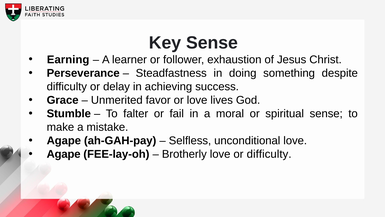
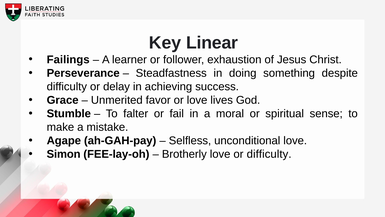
Key Sense: Sense -> Linear (212, 43)
Earning: Earning -> Failings (68, 60)
Agape: Agape -> Simon (64, 154)
